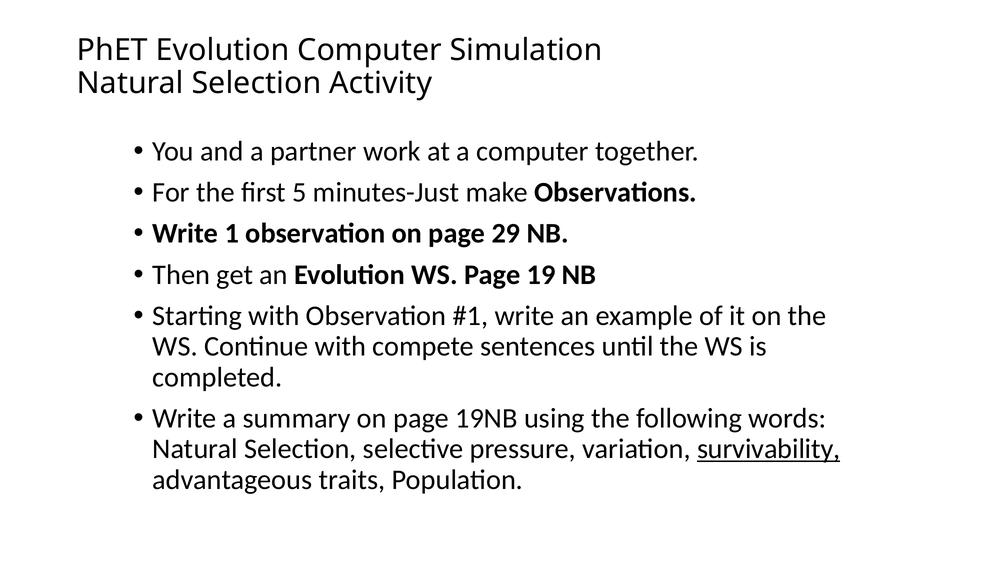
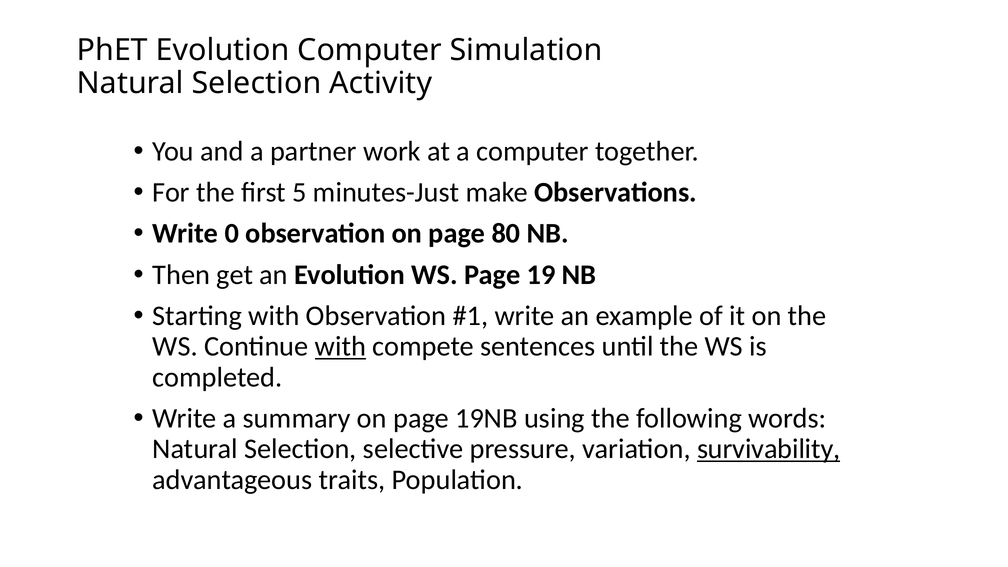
1: 1 -> 0 (232, 234)
29: 29 -> 80 (506, 234)
with underline: none -> present (340, 347)
